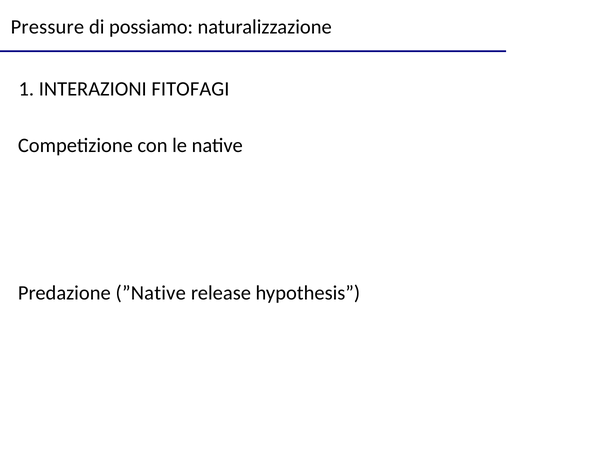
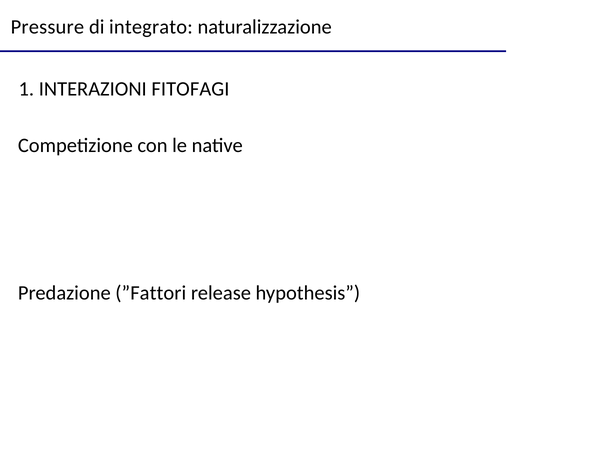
possiamo: possiamo -> integrato (151, 27)
”Native: ”Native -> ”Fattori (151, 293)
